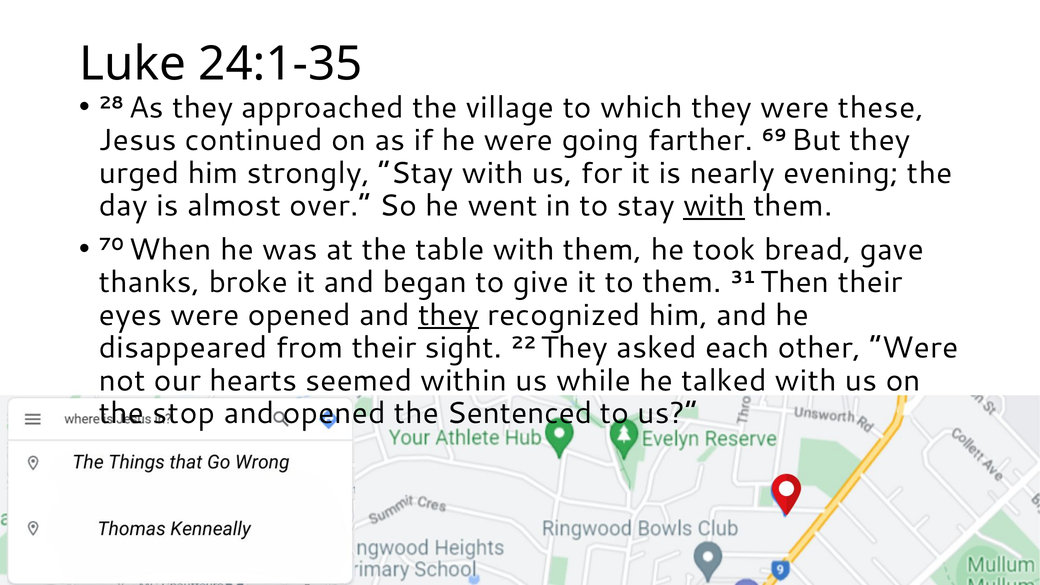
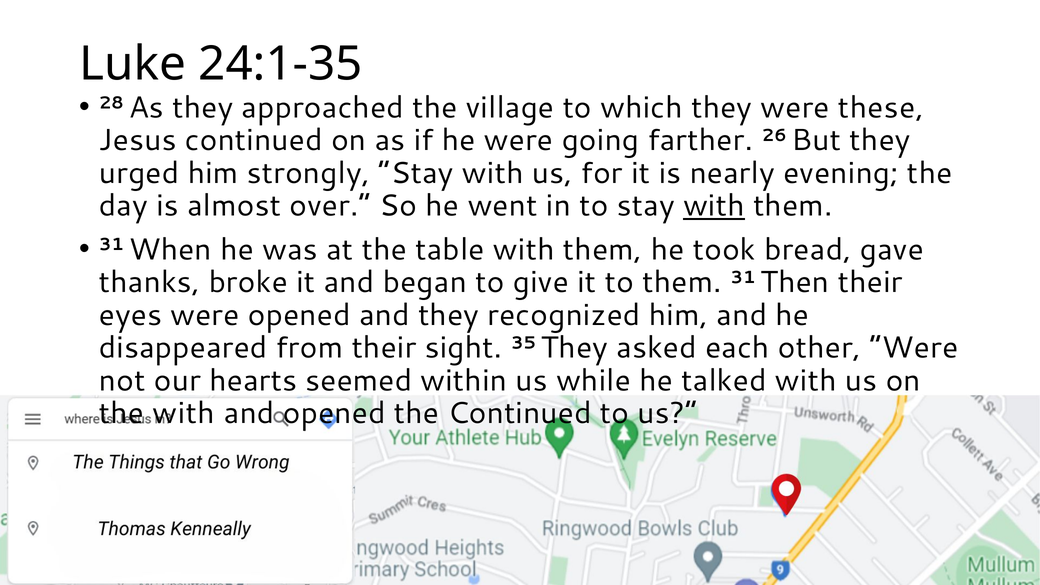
69: 69 -> 26 (774, 135)
70: 70 -> 31 (111, 245)
they underline: present -> none (449, 315)
22: 22 -> 35 (523, 343)
the stop: stop -> with (184, 413)
the Sentenced: Sentenced -> Continued (520, 413)
